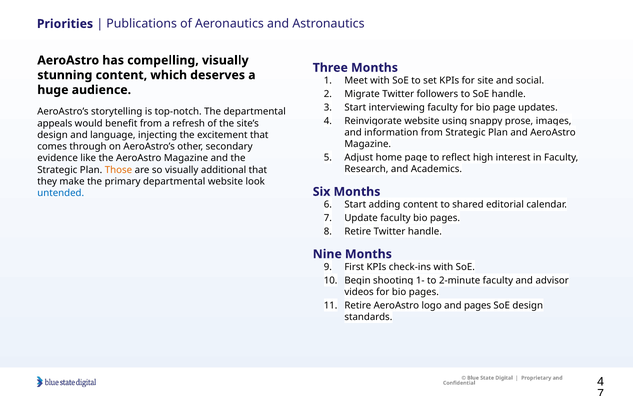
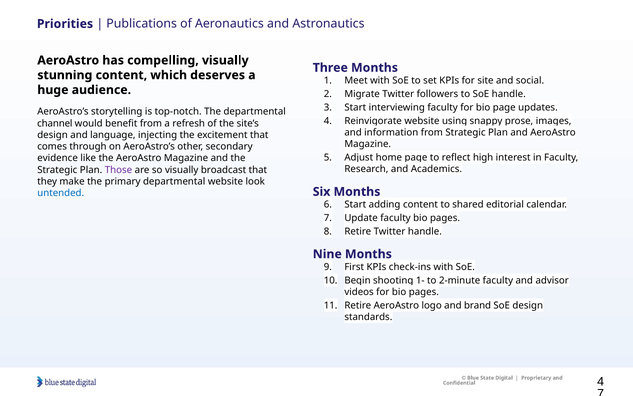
appeals: appeals -> channel (55, 123)
Those colour: orange -> purple (119, 170)
additional: additional -> broadcast (224, 170)
and pages: pages -> brand (478, 305)
